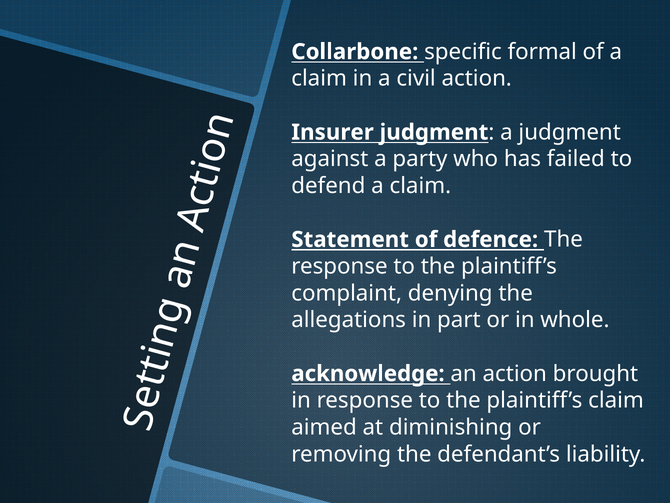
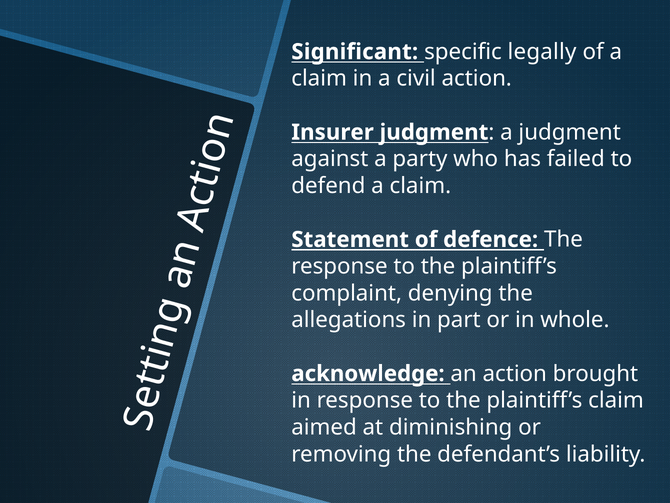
Collarbone: Collarbone -> Significant (355, 52)
formal: formal -> legally (542, 52)
